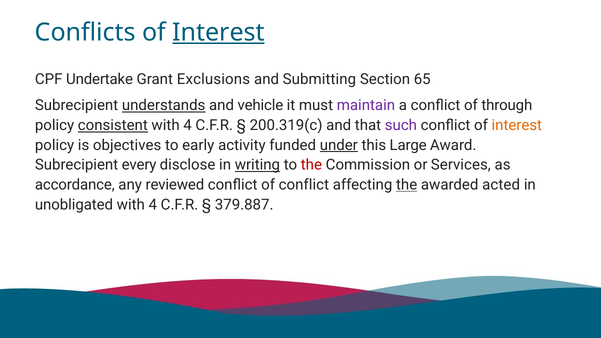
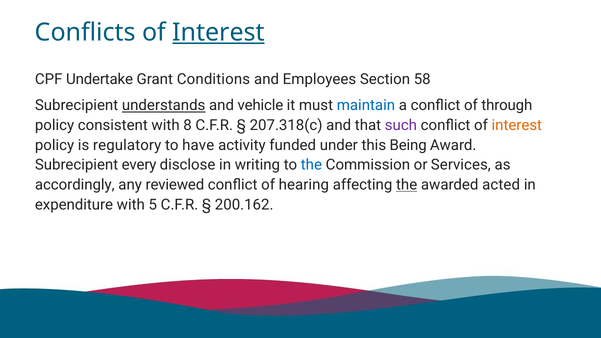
Exclusions: Exclusions -> Conditions (213, 79)
Submitting: Submitting -> Employees (319, 79)
65: 65 -> 58 (422, 79)
maintain colour: purple -> blue (366, 106)
consistent underline: present -> none (113, 125)
4: 4 -> 8 (188, 125)
200.319(c: 200.319(c -> 207.318(c (286, 125)
objectives: objectives -> regulatory (127, 145)
early: early -> have (198, 145)
under underline: present -> none (339, 145)
Large: Large -> Being (408, 145)
writing underline: present -> none (257, 165)
the colour: red -> blue (311, 165)
accordance: accordance -> accordingly (75, 185)
of conflict: conflict -> hearing (304, 185)
unobligated: unobligated -> expenditure (74, 205)
4: 4 -> 5 (153, 205)
379.887: 379.887 -> 200.162 (244, 205)
